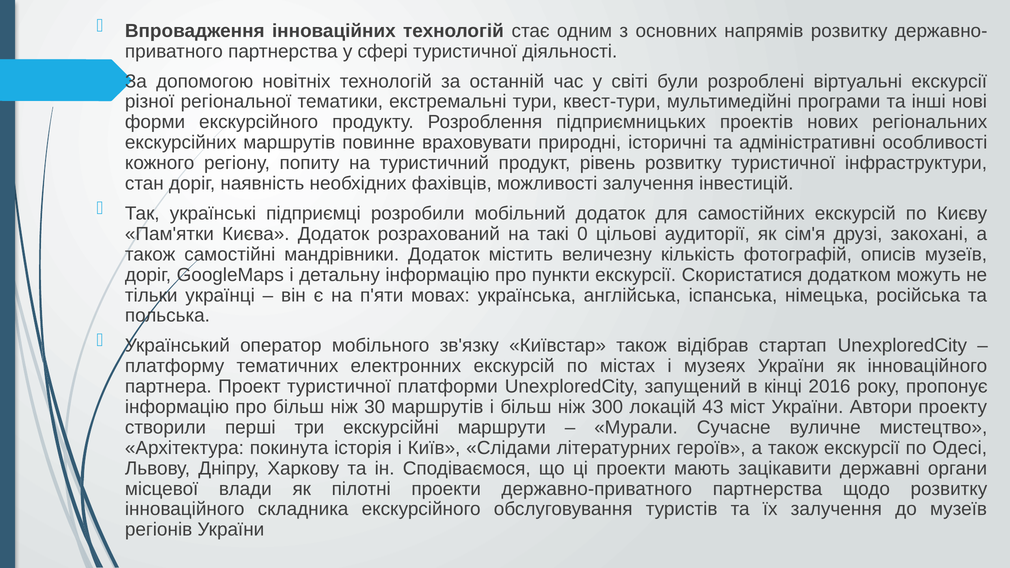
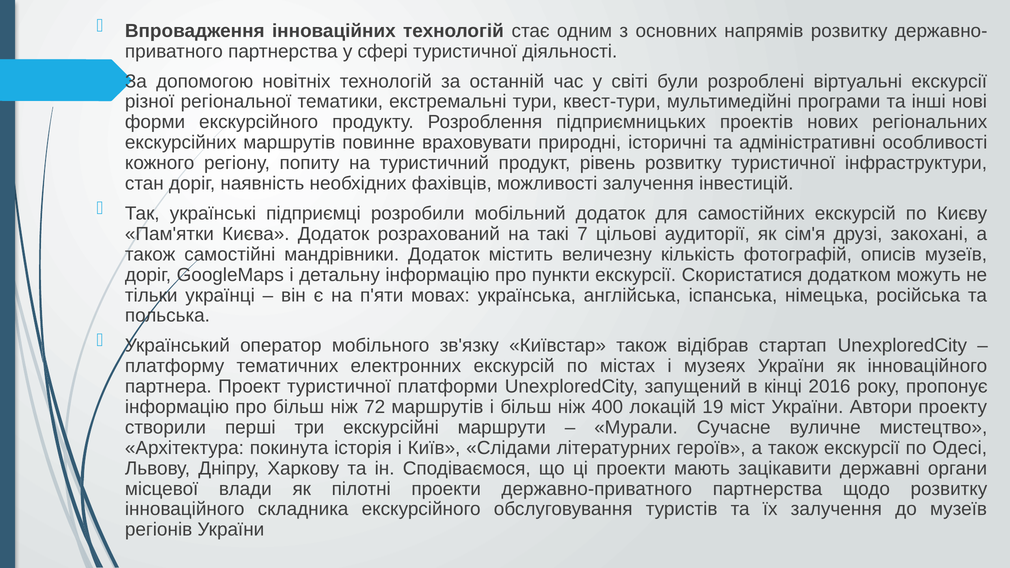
0: 0 -> 7 (582, 234)
30: 30 -> 72 (375, 407)
300: 300 -> 400 (607, 407)
43: 43 -> 19 (713, 407)
